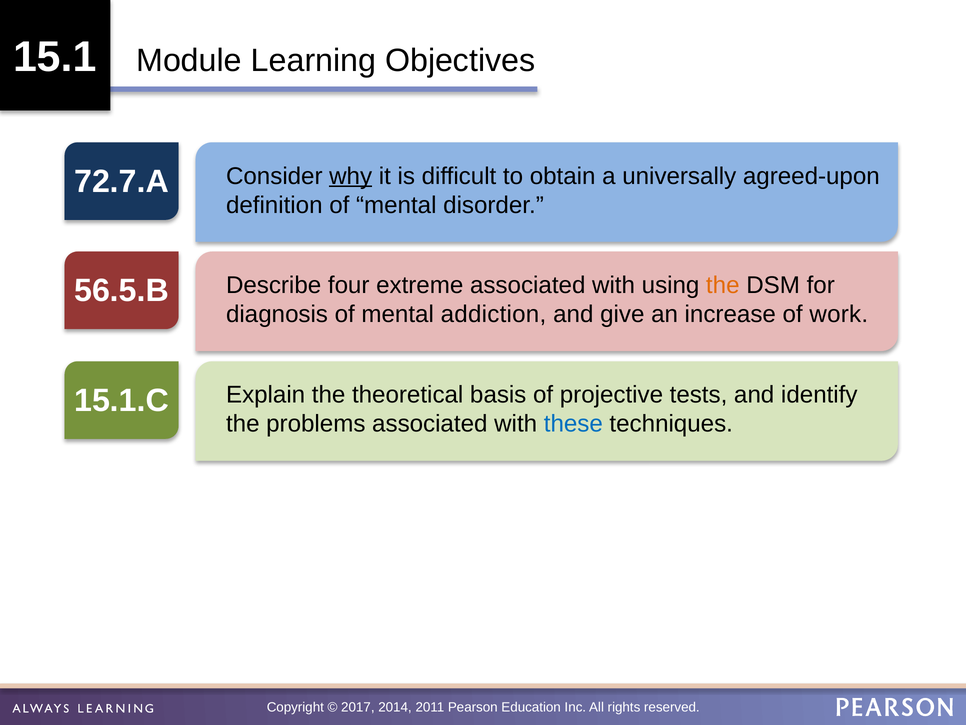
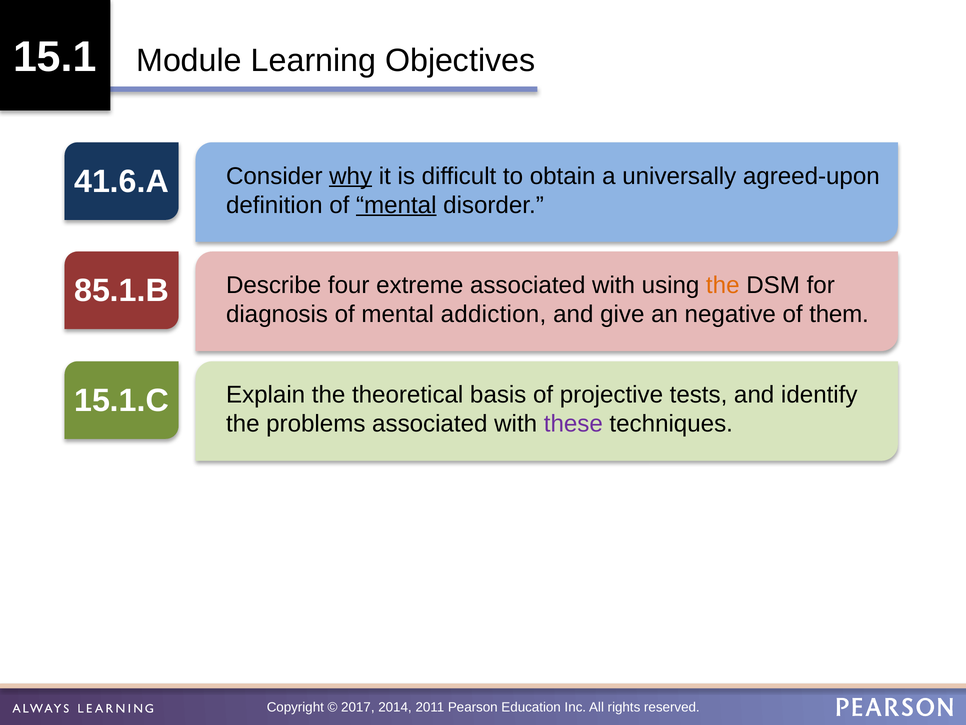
72.7.A: 72.7.A -> 41.6.A (122, 181)
mental underline: none -> present (396, 205)
56.5.B: 56.5.B -> 85.1.B (122, 290)
increase: increase -> negative (730, 314)
work: work -> them (839, 314)
these colour: blue -> purple (573, 424)
